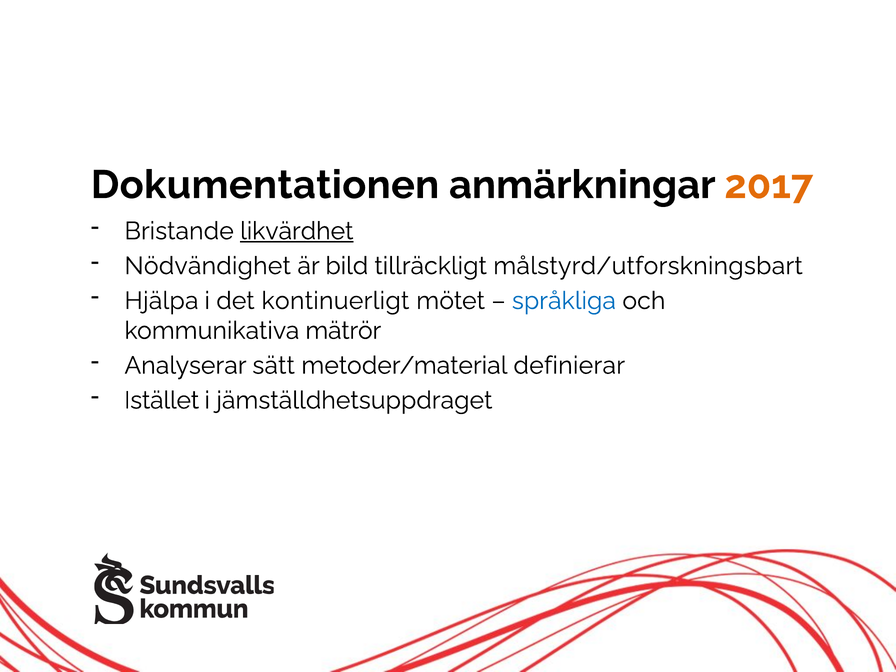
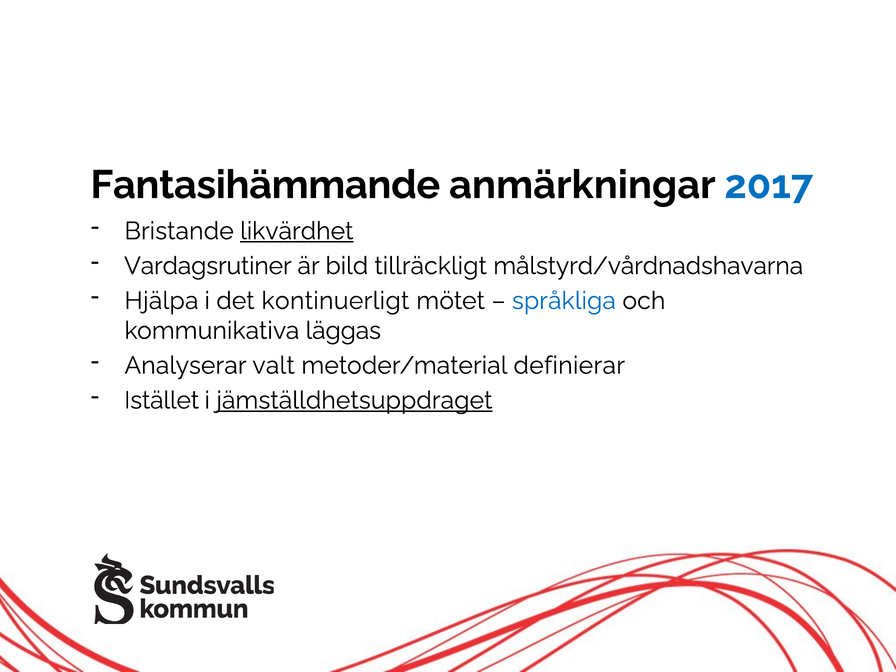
Dokumentationen: Dokumentationen -> Fantasihämmande (265, 185)
2017 colour: orange -> blue (769, 185)
Nödvändighet: Nödvändighet -> Vardagsrutiner (208, 266)
målstyrd/utforskningsbart: målstyrd/utforskningsbart -> målstyrd/vårdnadshavarna (648, 266)
mätrör: mätrör -> läggas (343, 331)
sätt: sätt -> valt (274, 365)
jämställdhetsuppdraget underline: none -> present (354, 400)
